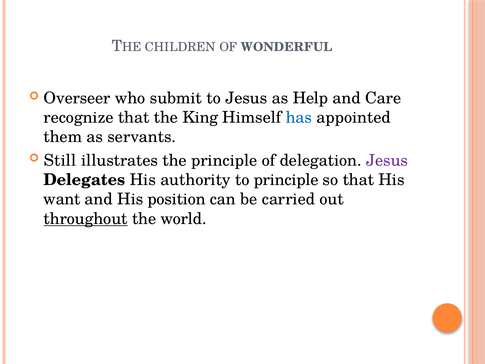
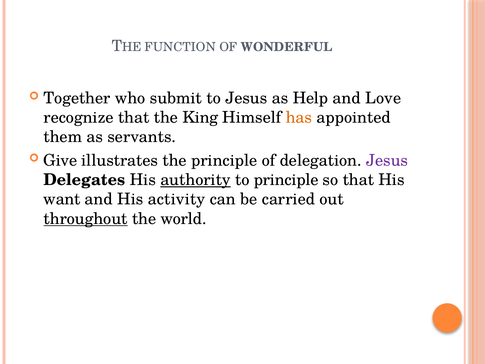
CHILDREN: CHILDREN -> FUNCTION (180, 47)
Overseer: Overseer -> Together (77, 98)
Care: Care -> Love (383, 98)
has colour: blue -> orange (299, 117)
Still: Still -> Give (60, 160)
authority underline: none -> present (195, 180)
position: position -> activity (176, 199)
